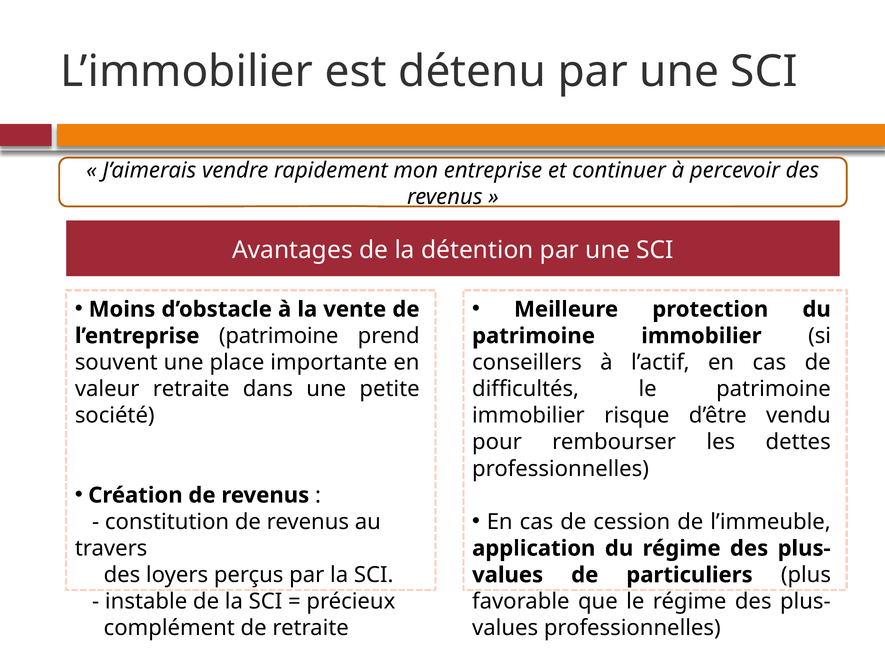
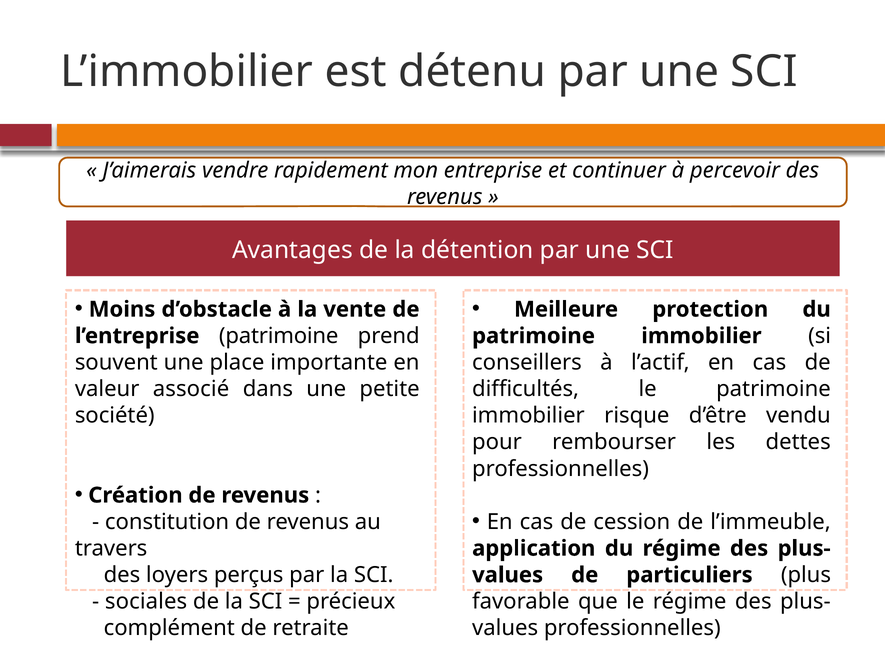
valeur retraite: retraite -> associé (191, 389)
instable: instable -> sociales (146, 601)
